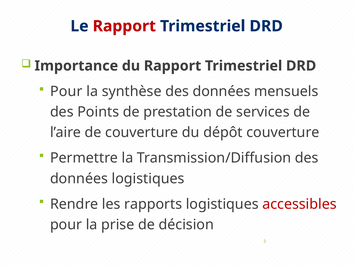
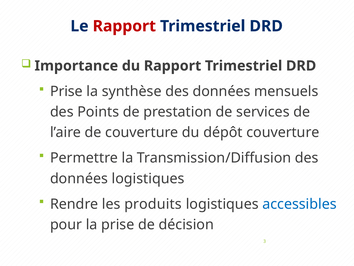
Pour: Pour -> Prise (66, 91)
rapports: rapports -> produits (153, 204)
accessibles colour: red -> blue (300, 204)
